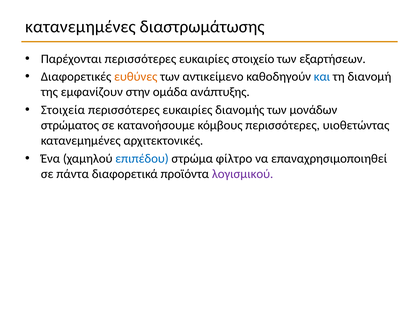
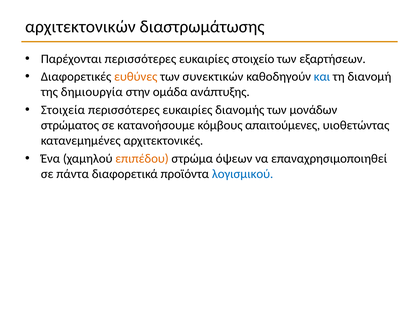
κατανεμημένες: κατανεμημένες -> αρχιτεκτονικών (80, 27)
αντικείμενο: αντικείμενο -> συνεκτικών (213, 77)
εμφανίζουν: εμφανίζουν -> δημιουργία (92, 92)
κόμβους περισσότερες: περισσότερες -> απαιτούμενες (283, 125)
επιπέδου colour: blue -> orange (142, 159)
φίλτρο: φίλτρο -> όψεων (234, 159)
λογισμικού colour: purple -> blue (243, 174)
